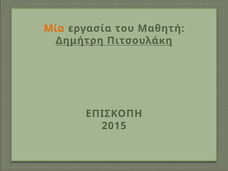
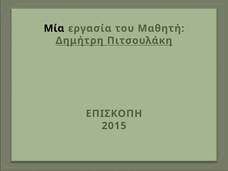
Μία colour: orange -> black (54, 28)
